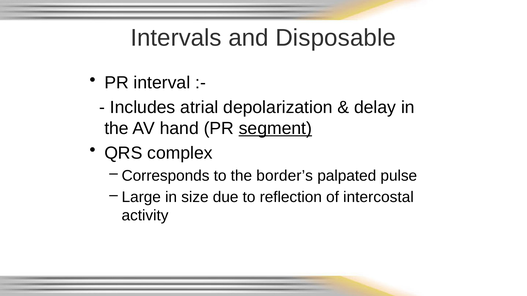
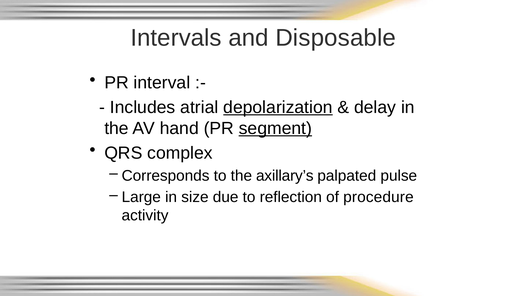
depolarization underline: none -> present (278, 107)
border’s: border’s -> axillary’s (285, 176)
intercostal: intercostal -> procedure (378, 197)
